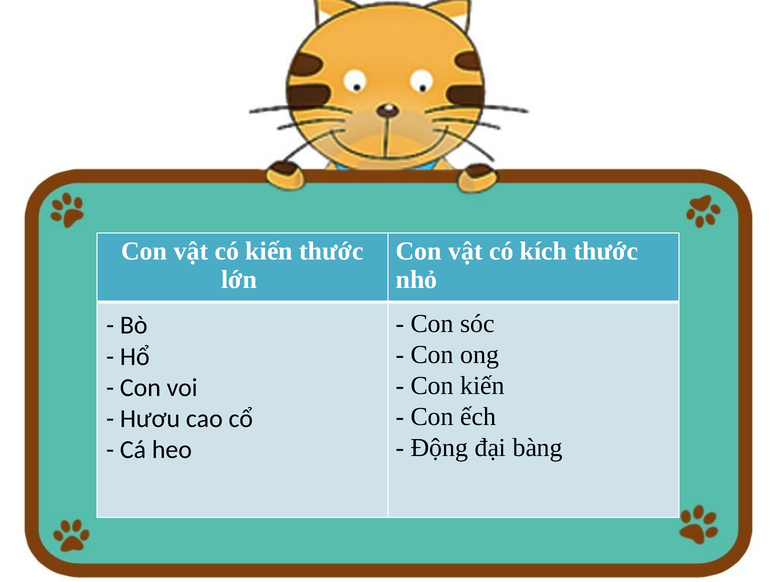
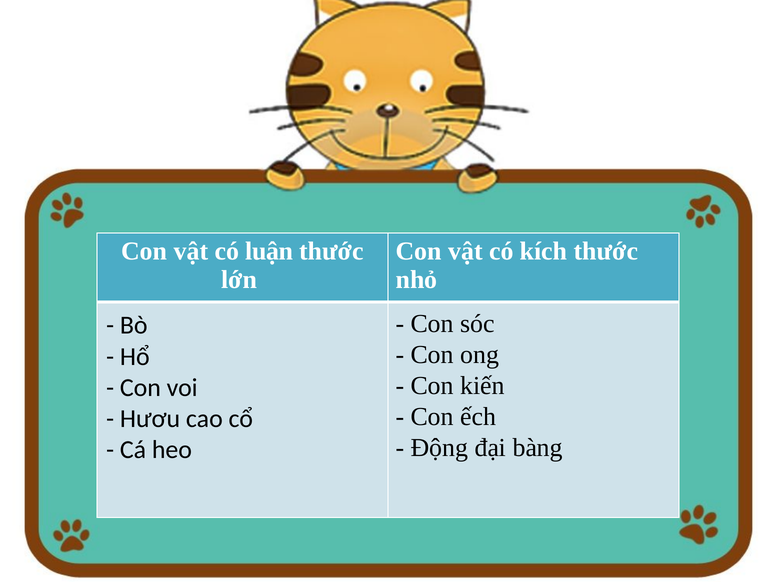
có kiến: kiến -> luận (269, 251)
